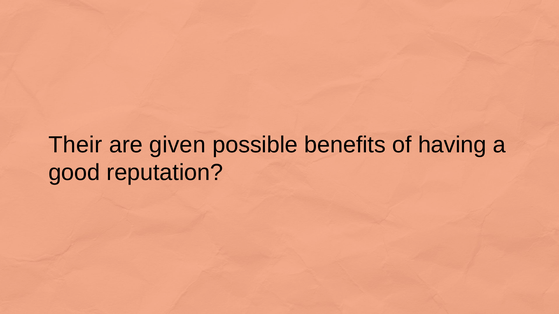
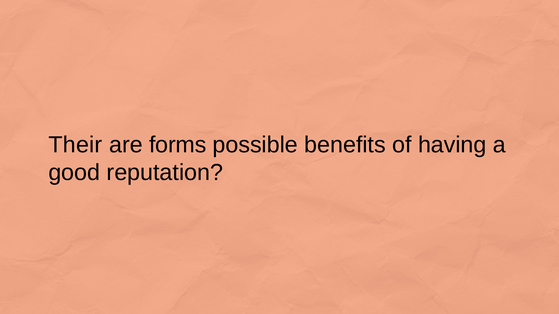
given: given -> forms (178, 145)
